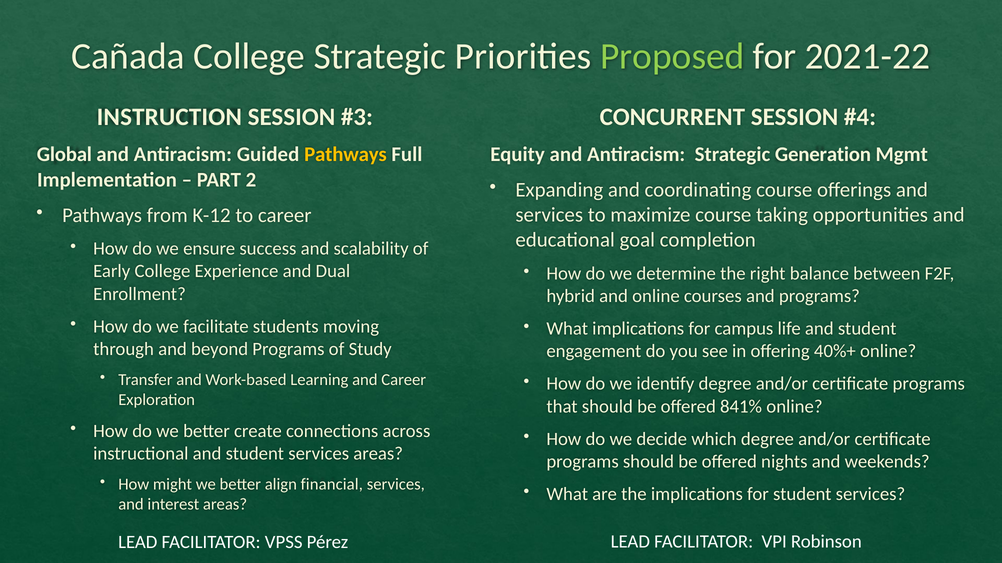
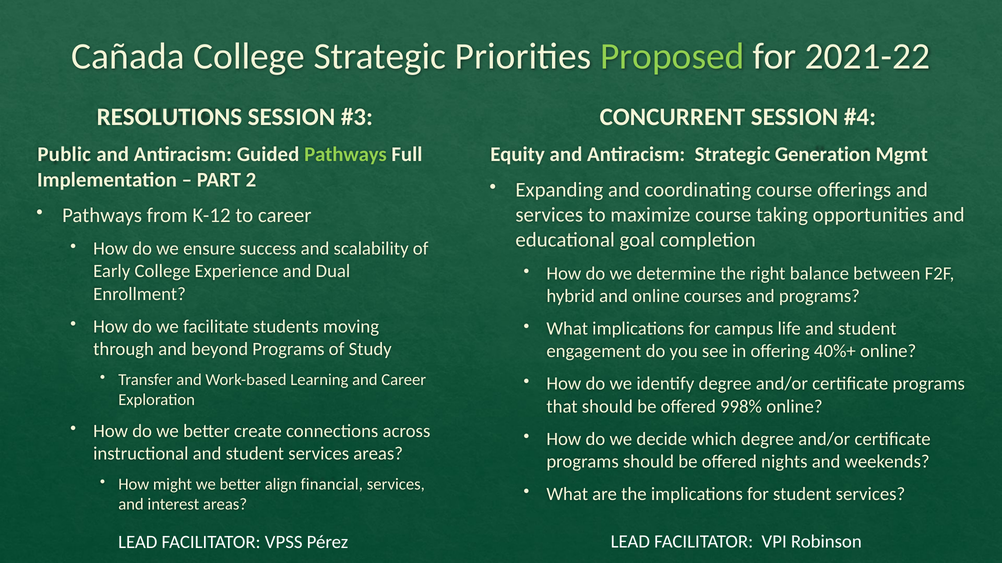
INSTRUCTION: INSTRUCTION -> RESOLUTIONS (169, 117)
Global: Global -> Public (64, 155)
Pathways colour: yellow -> light green (345, 155)
841%: 841% -> 998% (741, 407)
